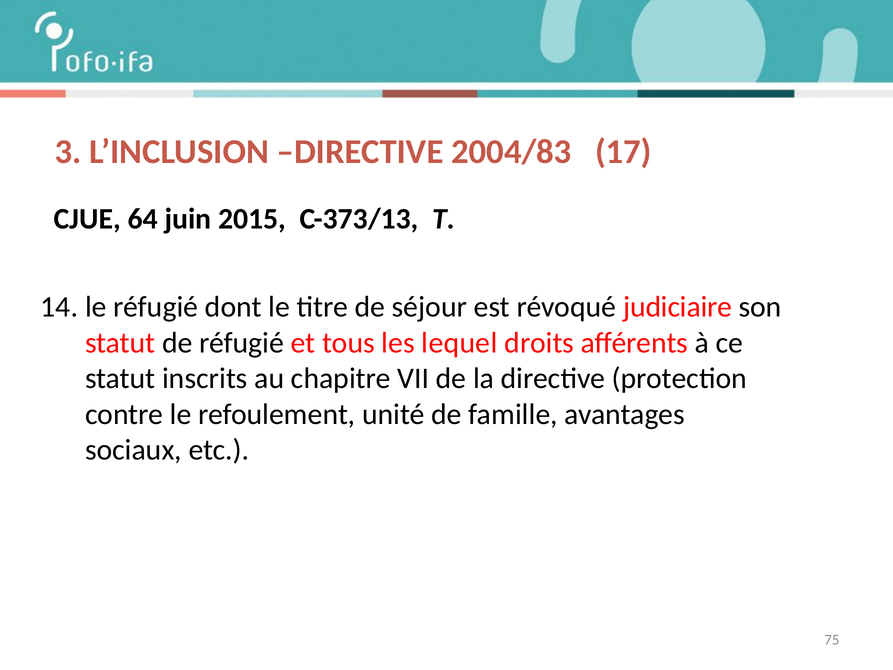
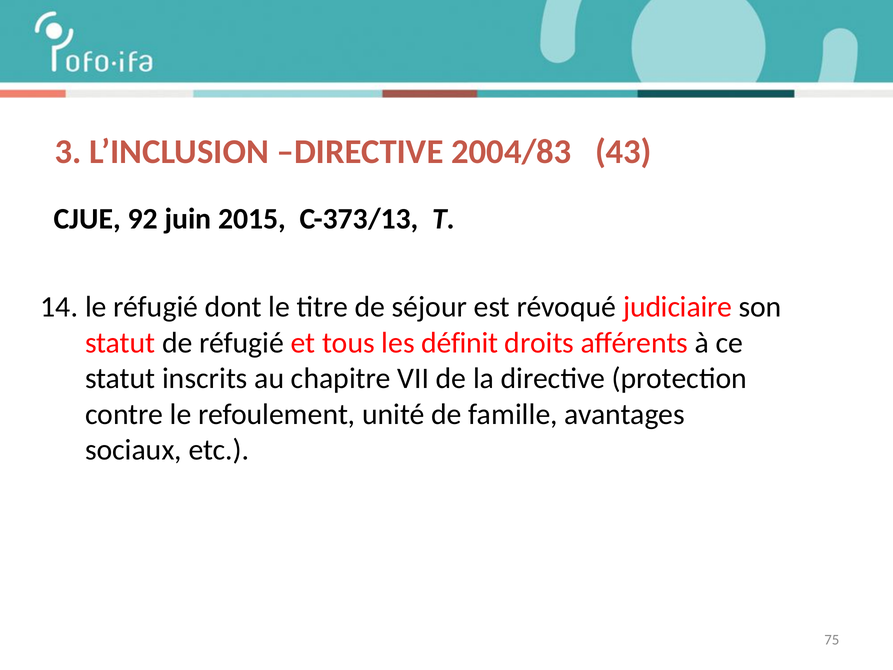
17: 17 -> 43 (623, 152)
64: 64 -> 92 (143, 219)
lequel: lequel -> définit (460, 343)
